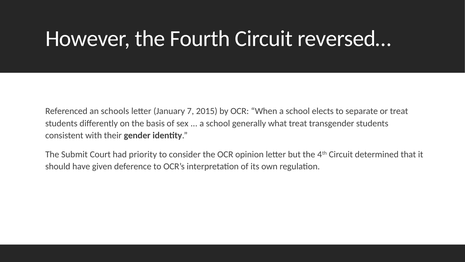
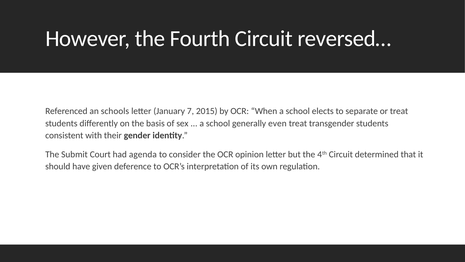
what: what -> even (277, 123)
priority: priority -> agenda (143, 154)
